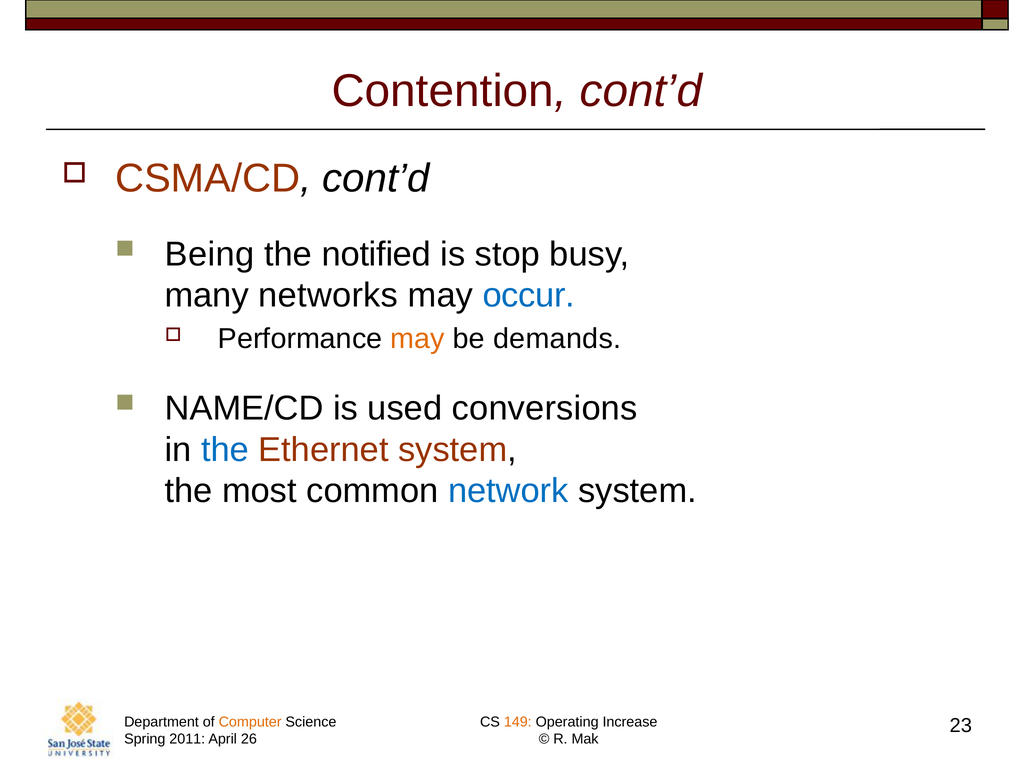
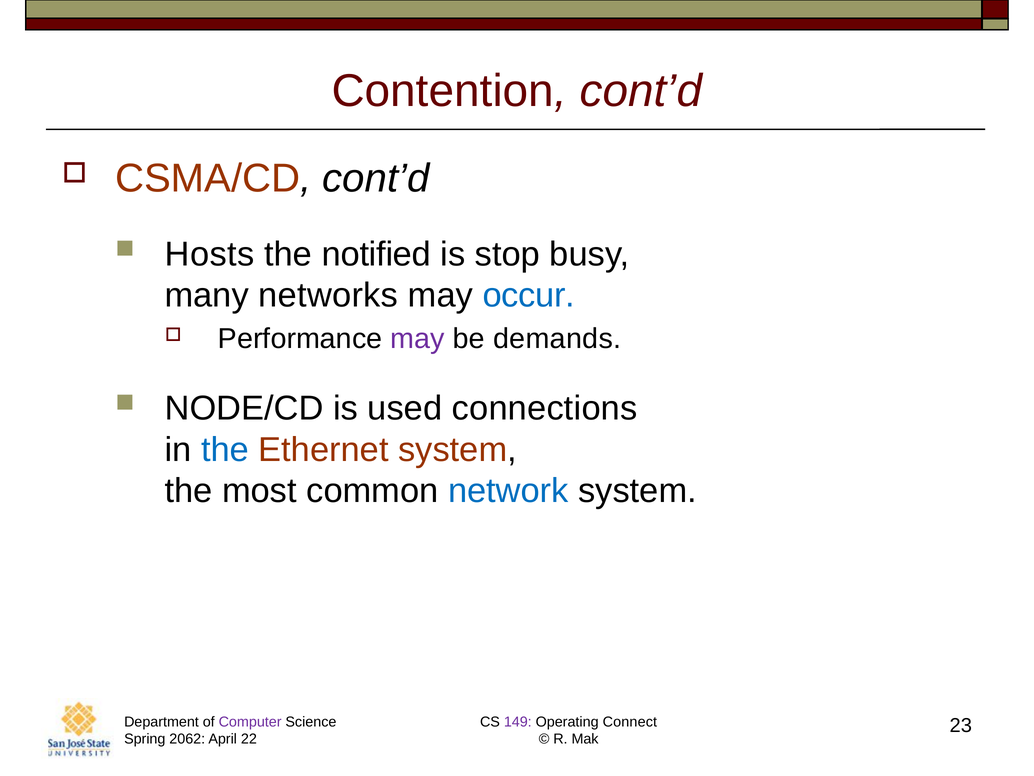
Being: Being -> Hosts (210, 254)
may colour: orange -> purple (418, 339)
NAME/CD: NAME/CD -> NODE/CD (244, 408)
conversions: conversions -> connections (545, 408)
Computer colour: orange -> purple (250, 721)
149 colour: orange -> purple (518, 721)
Increase: Increase -> Connect (630, 721)
2011: 2011 -> 2062 (187, 739)
26: 26 -> 22 (249, 739)
